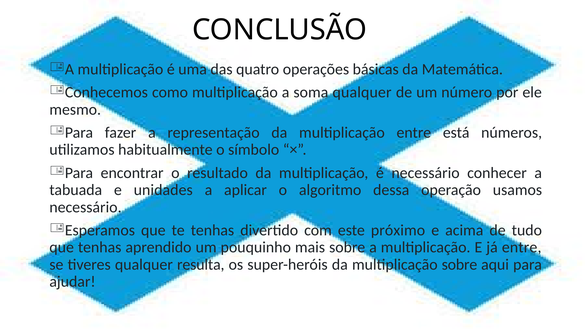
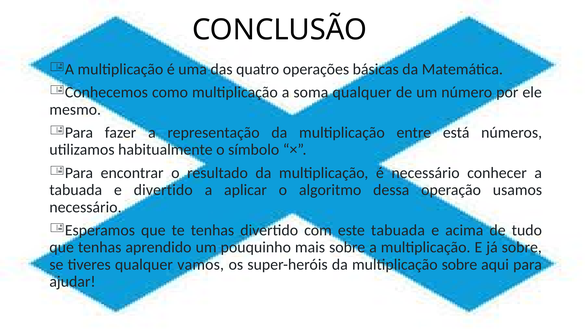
e unidades: unidades -> divertido (163, 190)
este próximo: próximo -> tabuada (398, 230)
já entre: entre -> sobre (522, 247)
resulta: resulta -> vamos (201, 265)
